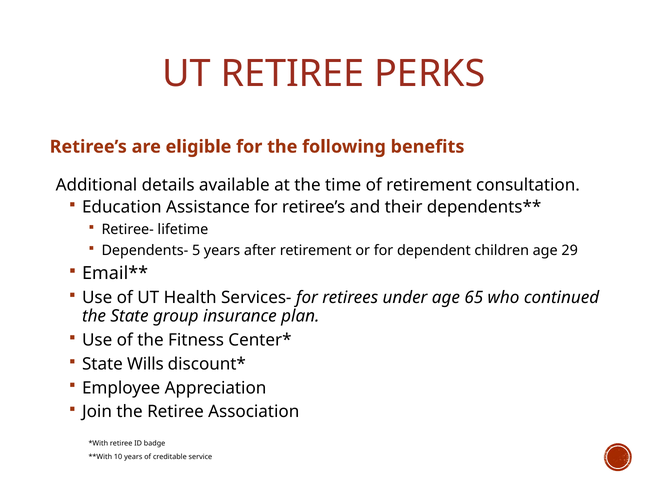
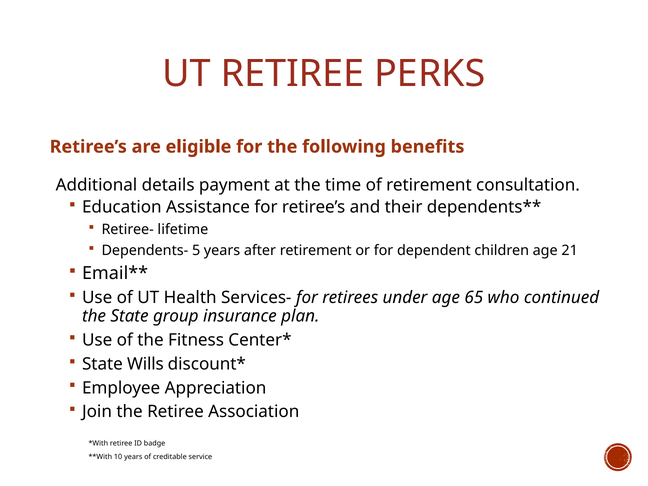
available: available -> payment (234, 185)
29: 29 -> 21 (570, 251)
